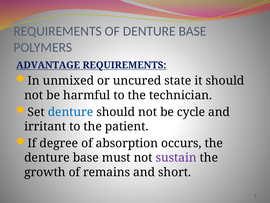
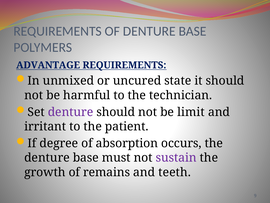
denture colour: blue -> purple (71, 112)
cycle: cycle -> limit (191, 112)
short: short -> teeth (175, 172)
